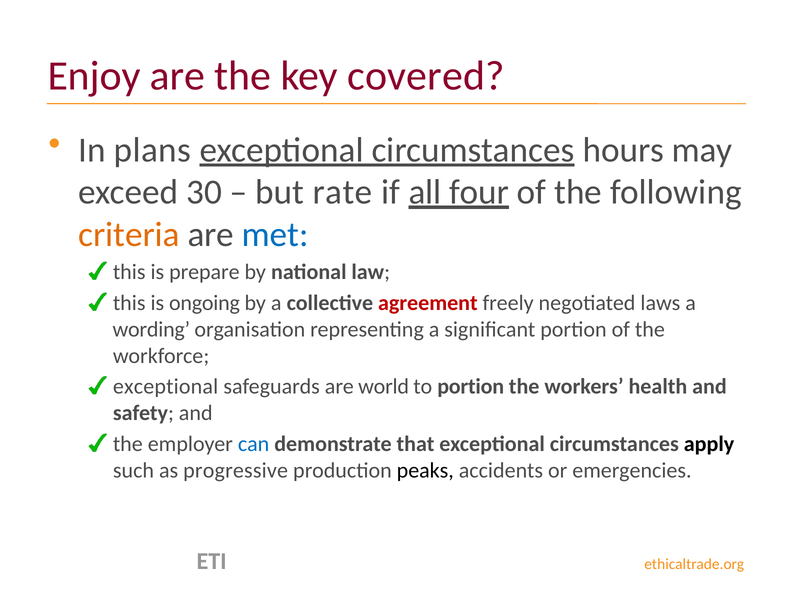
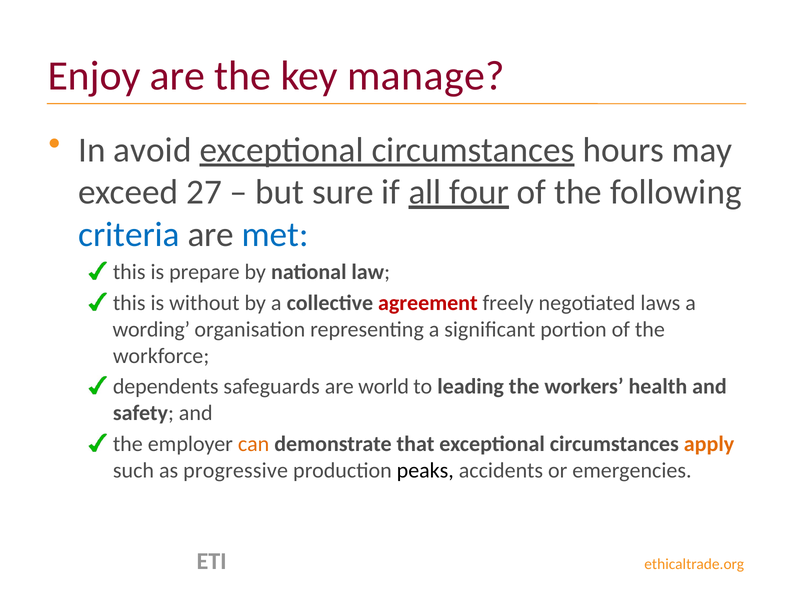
covered: covered -> manage (426, 76)
plans: plans -> avoid (153, 150)
30: 30 -> 27 (204, 192)
rate: rate -> sure (343, 192)
criteria colour: orange -> blue (129, 235)
ongoing: ongoing -> without (204, 303)
exceptional: exceptional -> dependents (166, 387)
to portion: portion -> leading (471, 387)
can colour: blue -> orange (254, 444)
apply colour: black -> orange (709, 444)
